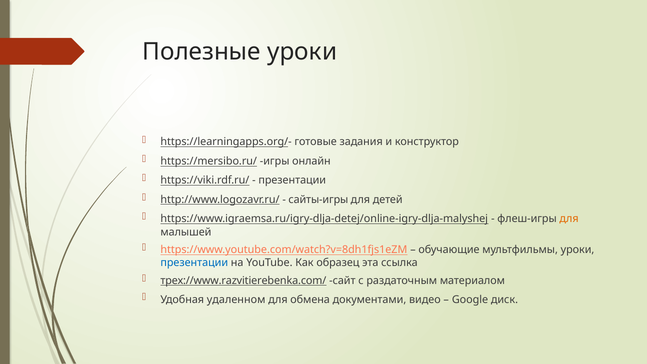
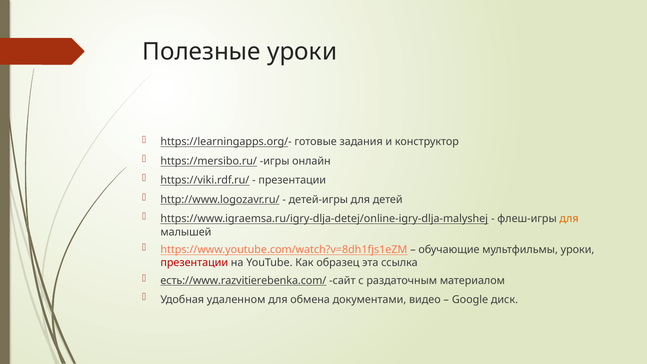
сайты-игры: сайты-игры -> детей-игры (318, 200)
презентации colour: blue -> red (194, 263)
трех://www.razvitierebenka.com/: трех://www.razvitierebenka.com/ -> есть://www.razvitierebenka.com/ (243, 280)
